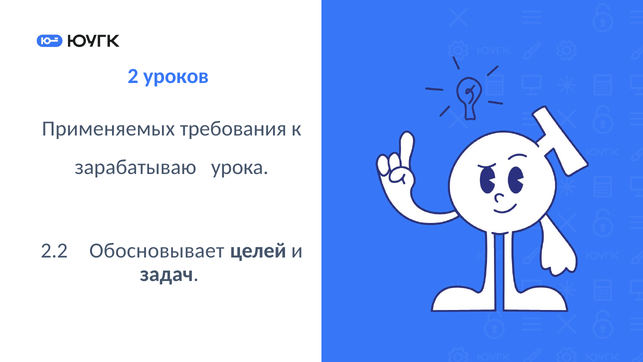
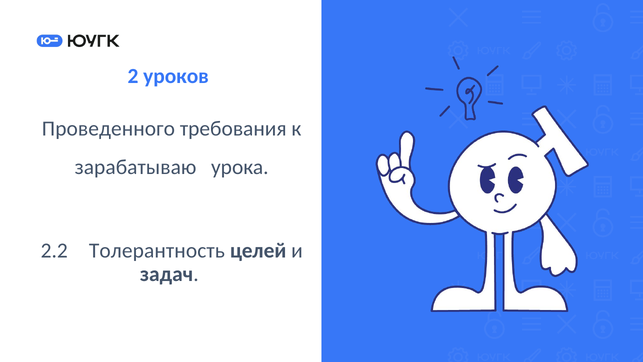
Применяемых: Применяемых -> Проведенного (108, 129)
Обосновывает: Обосновывает -> Толерантность (157, 251)
